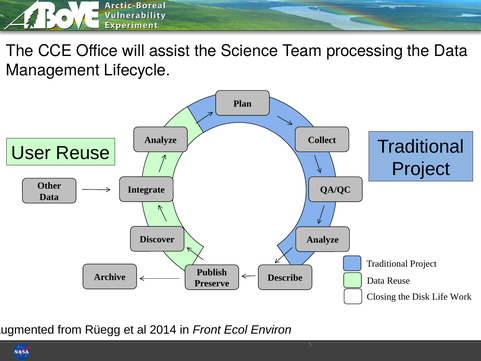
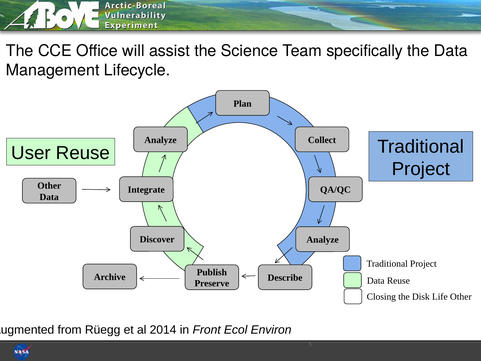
processing: processing -> specifically (365, 51)
Life Work: Work -> Other (461, 297)
